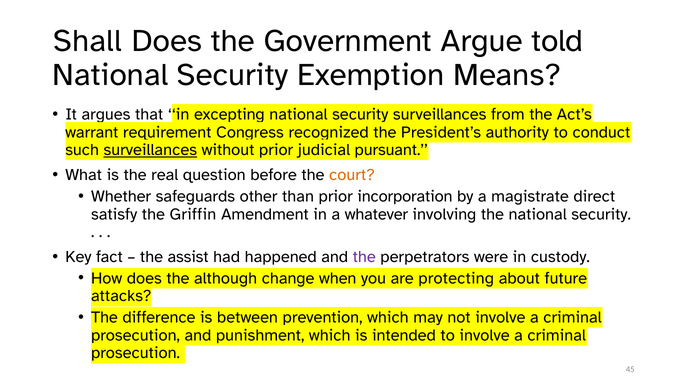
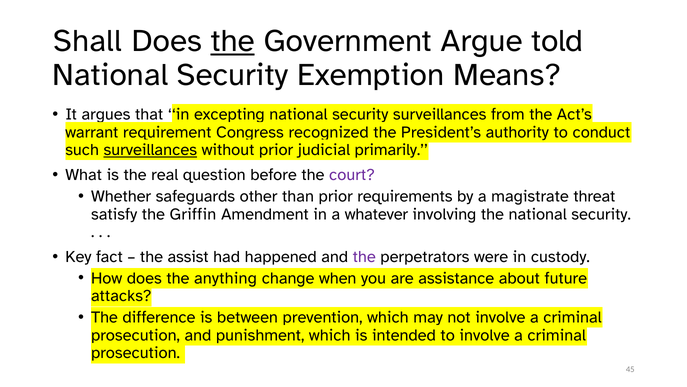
the underline: none -> present (233, 41)
pursuant: pursuant -> primarily (391, 150)
court colour: orange -> purple (352, 175)
incorporation: incorporation -> requirements (405, 196)
direct: direct -> threat (594, 196)
although: although -> anything (225, 278)
protecting: protecting -> assistance (456, 278)
